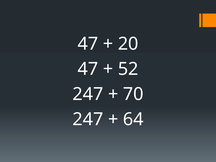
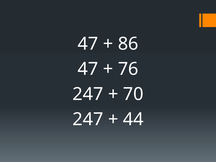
20: 20 -> 86 (128, 44)
52: 52 -> 76 (128, 69)
64: 64 -> 44 (133, 119)
